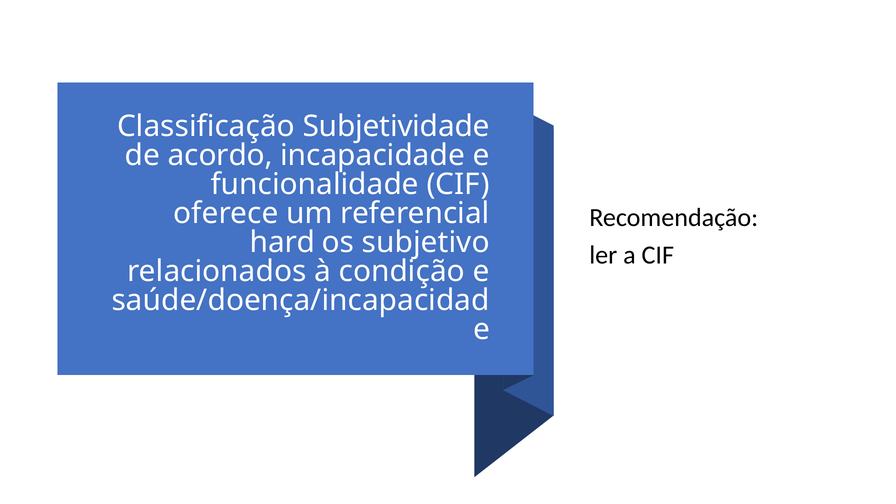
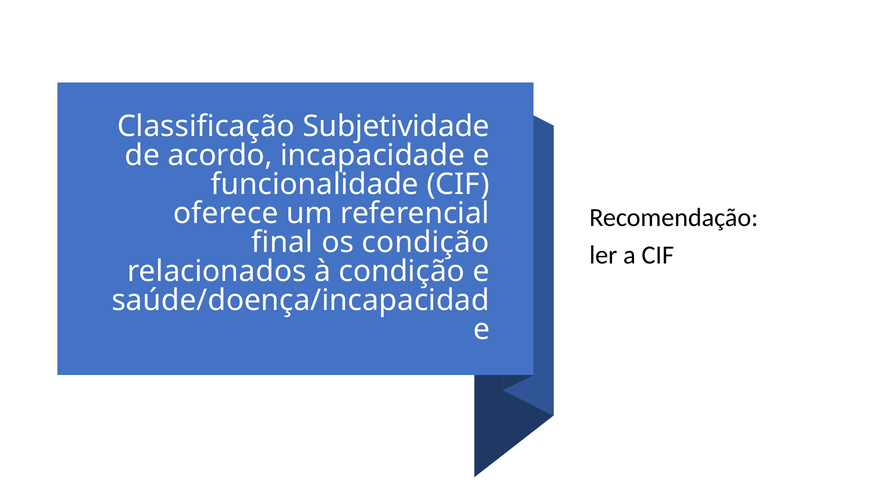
hard: hard -> final (282, 242)
os subjetivo: subjetivo -> condição (426, 242)
